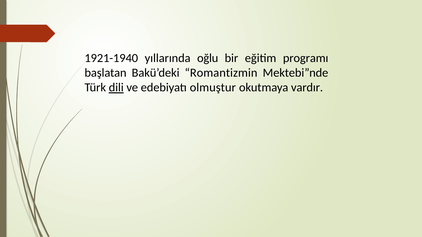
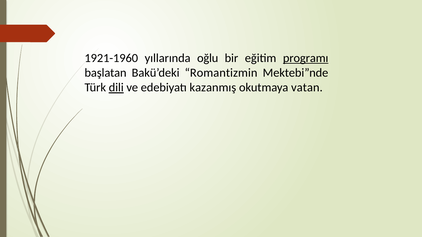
1921-1940: 1921-1940 -> 1921-1960 (111, 58)
programı underline: none -> present (306, 58)
olmuştur: olmuştur -> kazanmış (213, 88)
vardır: vardır -> vatan (307, 88)
